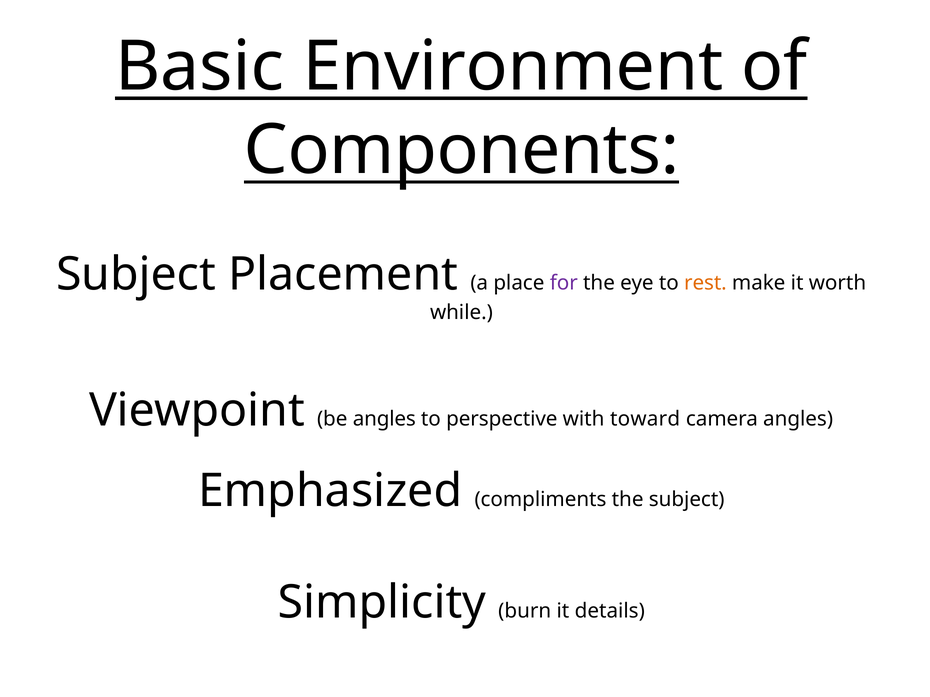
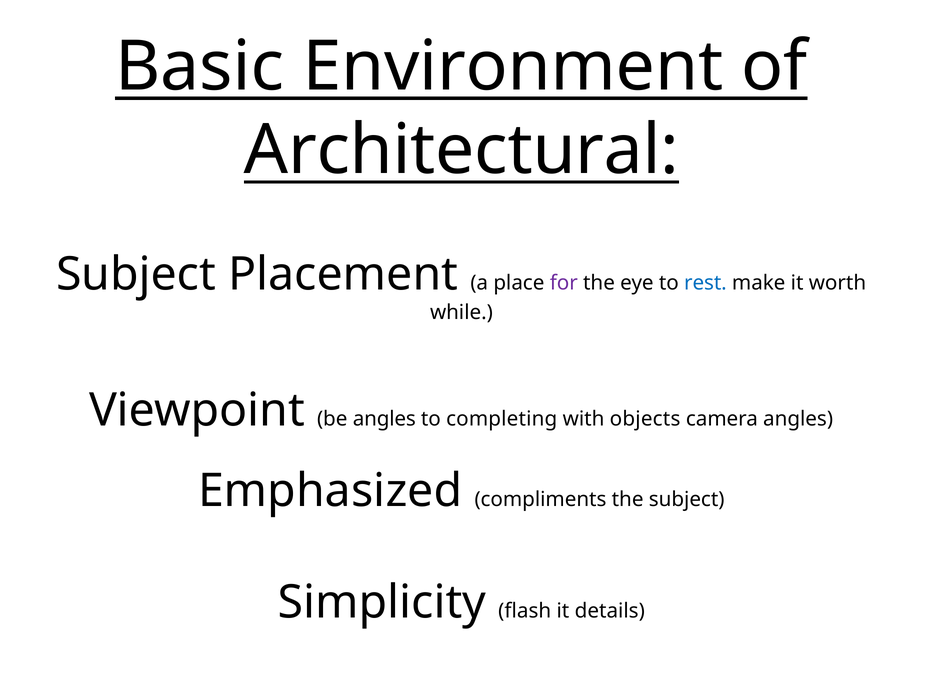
Components: Components -> Architectural (462, 150)
rest colour: orange -> blue (705, 283)
perspective: perspective -> completing (502, 419)
toward: toward -> objects (645, 419)
burn: burn -> flash (525, 611)
